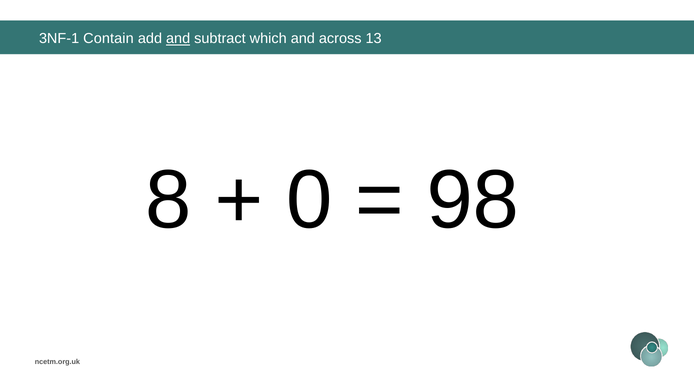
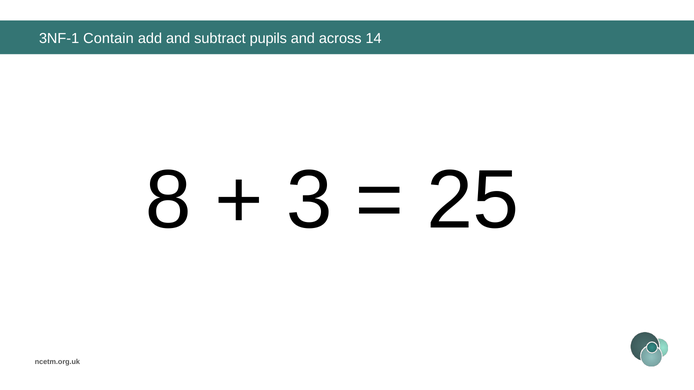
and underline: present -> none (178, 39)
which: which -> pupils (268, 39)
13: 13 -> 14 (374, 39)
0: 0 -> 3 (309, 200)
98: 98 -> 25 (473, 200)
